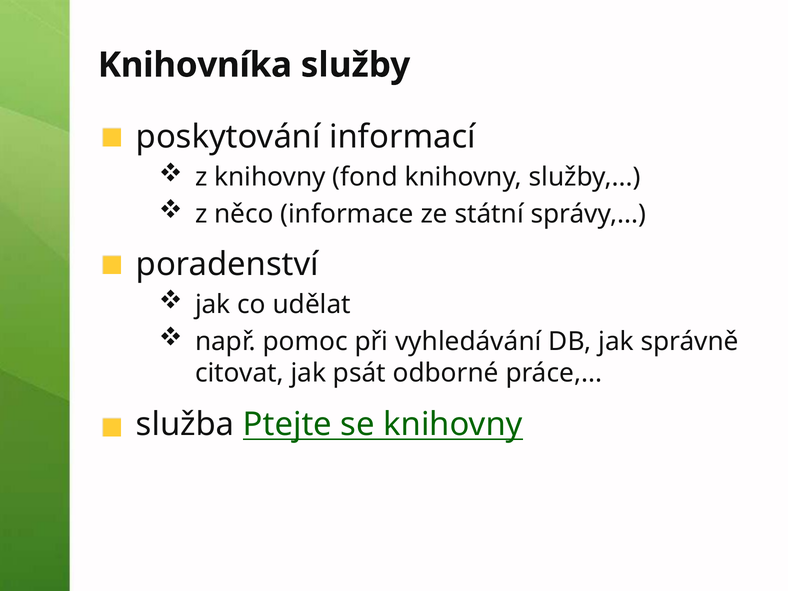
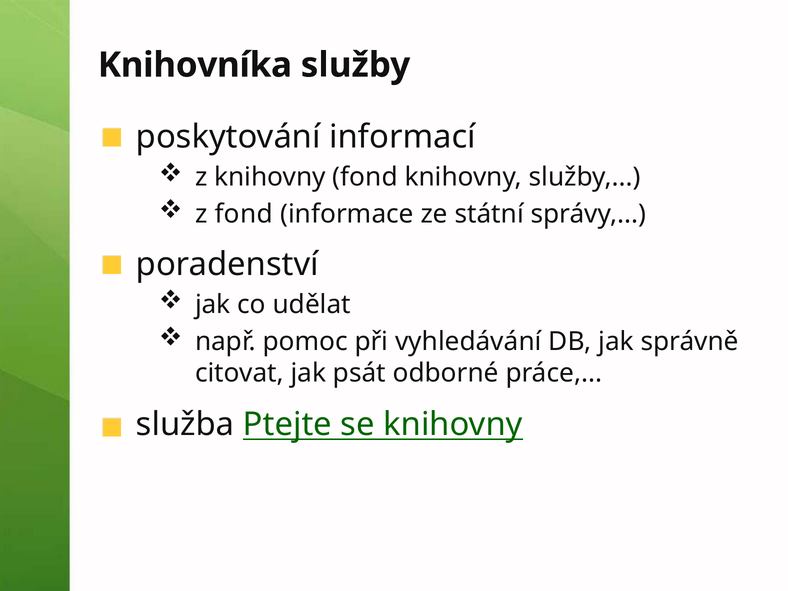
z něco: něco -> fond (244, 214)
